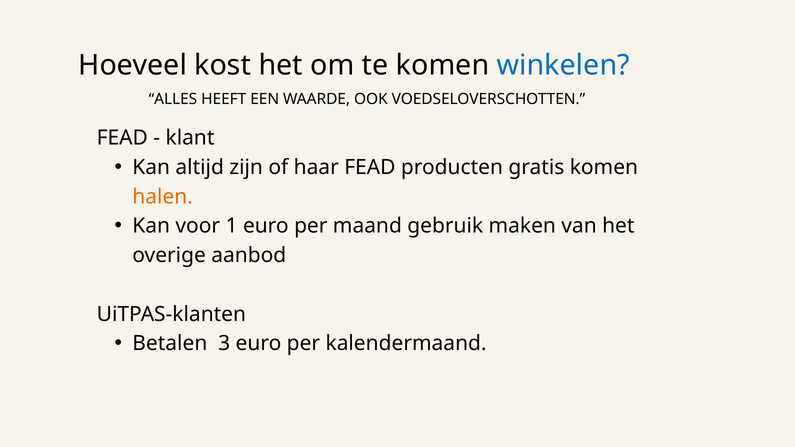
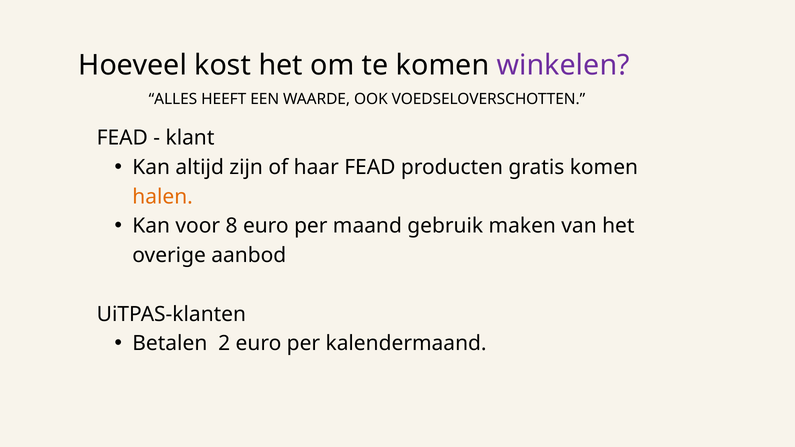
winkelen colour: blue -> purple (563, 65)
1: 1 -> 8 (232, 226)
3: 3 -> 2 (224, 344)
